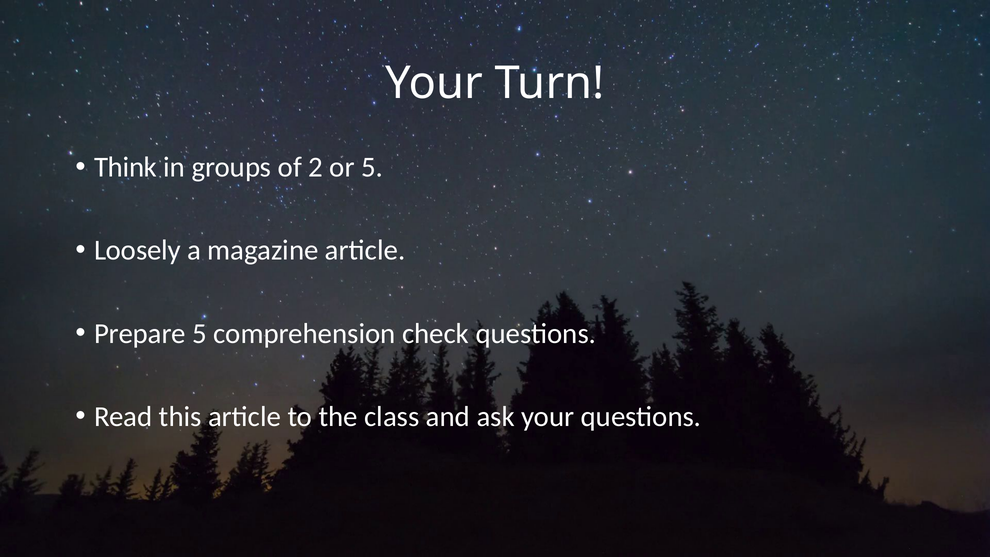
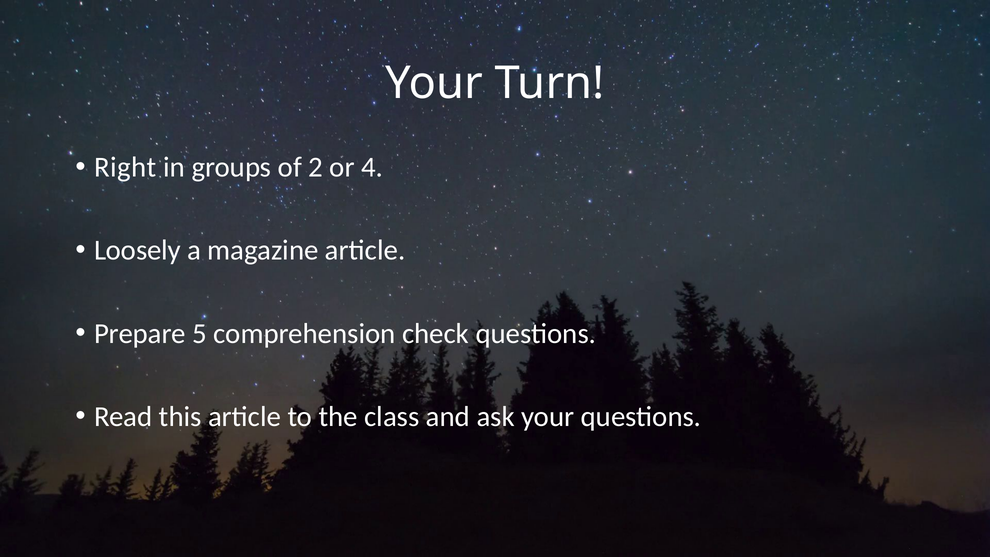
Think: Think -> Right (125, 167)
or 5: 5 -> 4 (372, 167)
